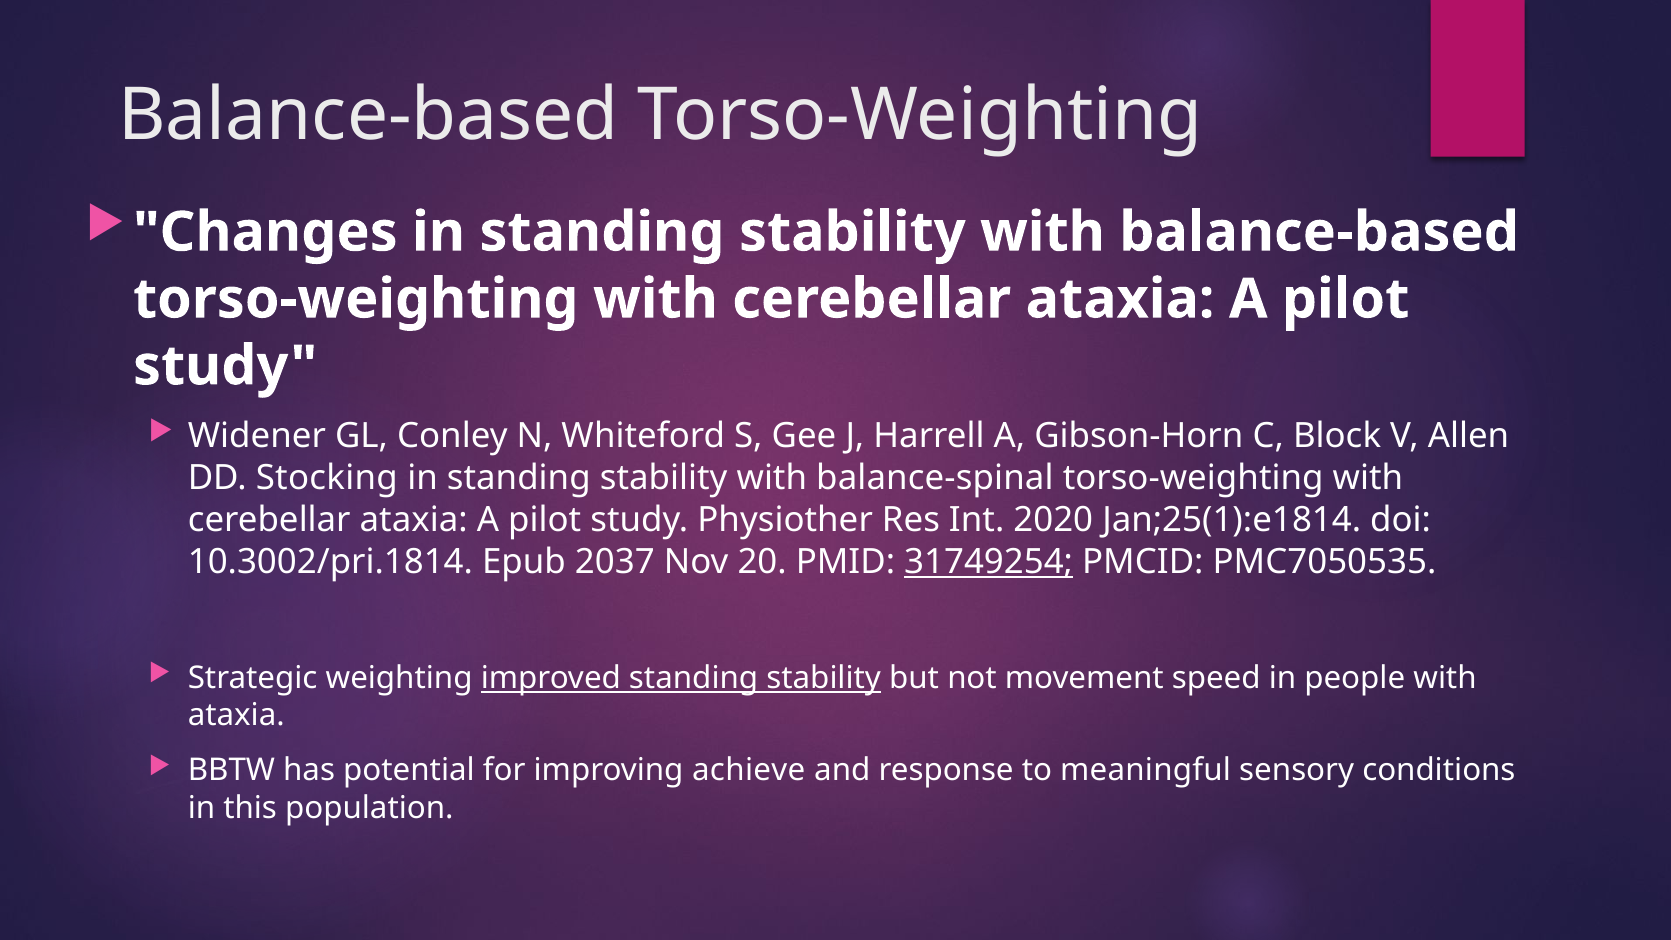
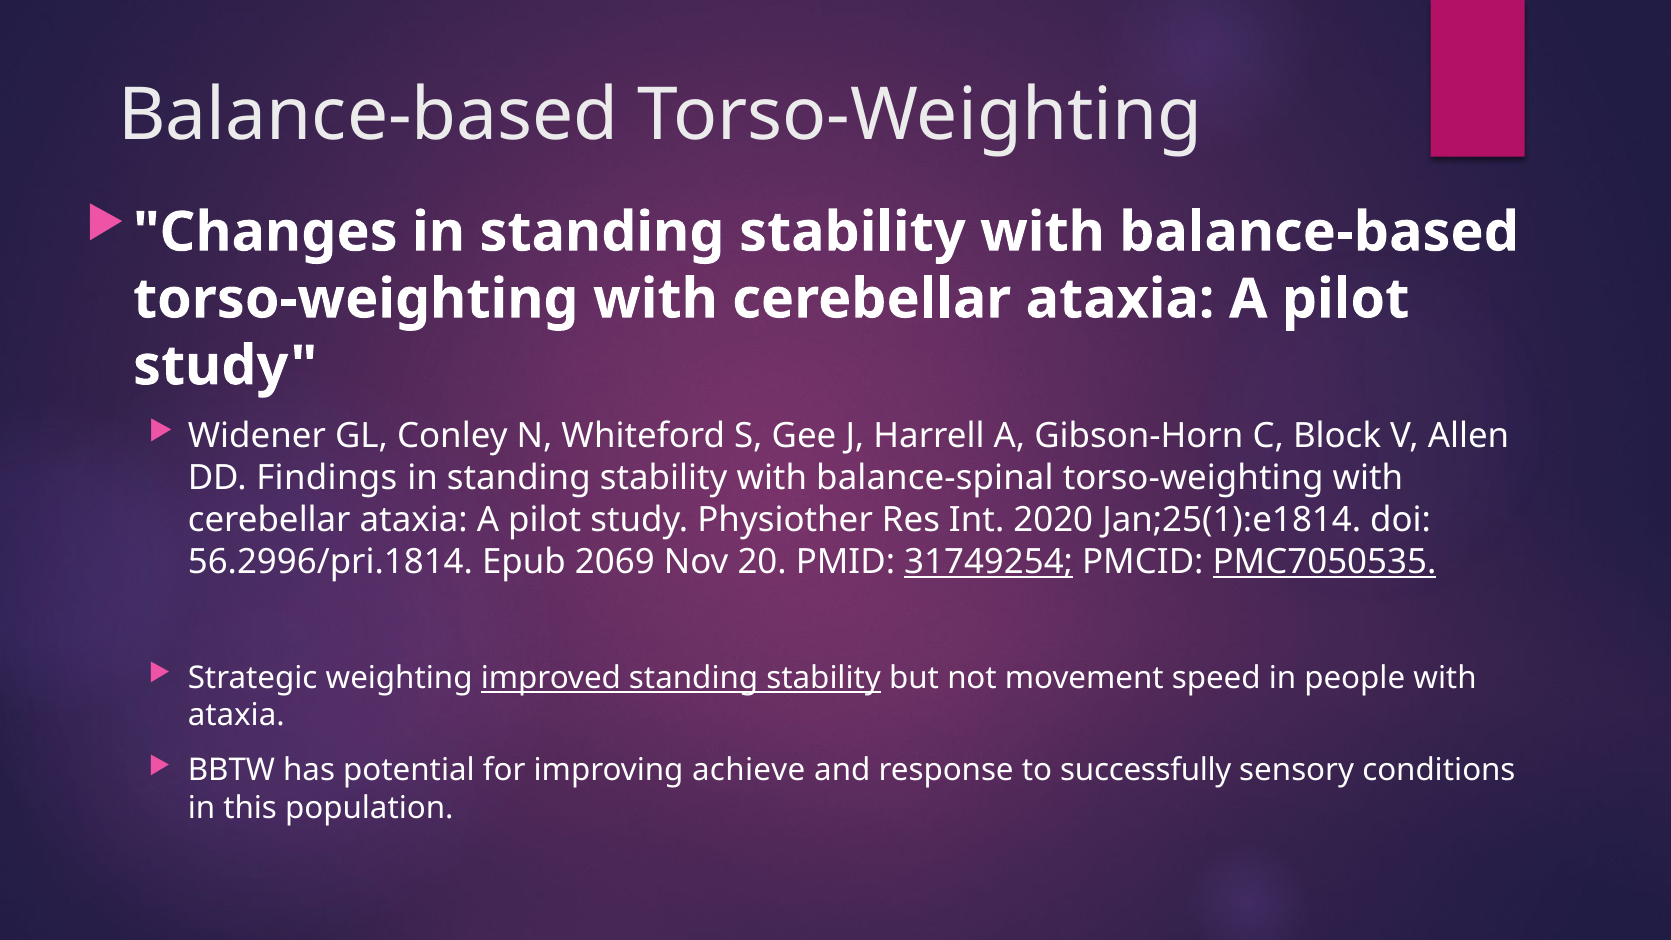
Stocking: Stocking -> Findings (327, 478)
10.3002/pri.1814: 10.3002/pri.1814 -> 56.2996/pri.1814 (330, 562)
2037: 2037 -> 2069 (615, 562)
PMC7050535 underline: none -> present (1324, 562)
meaningful: meaningful -> successfully (1146, 770)
